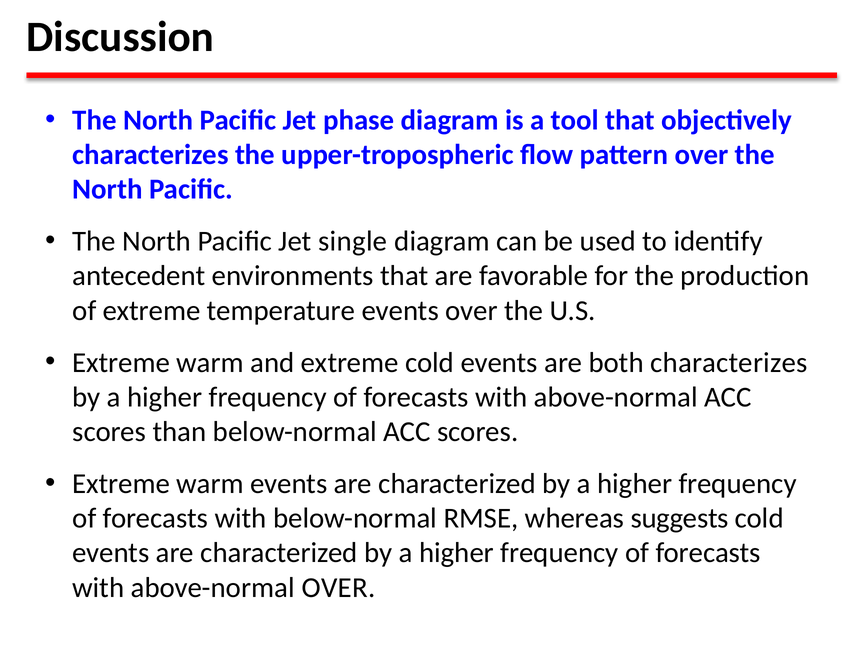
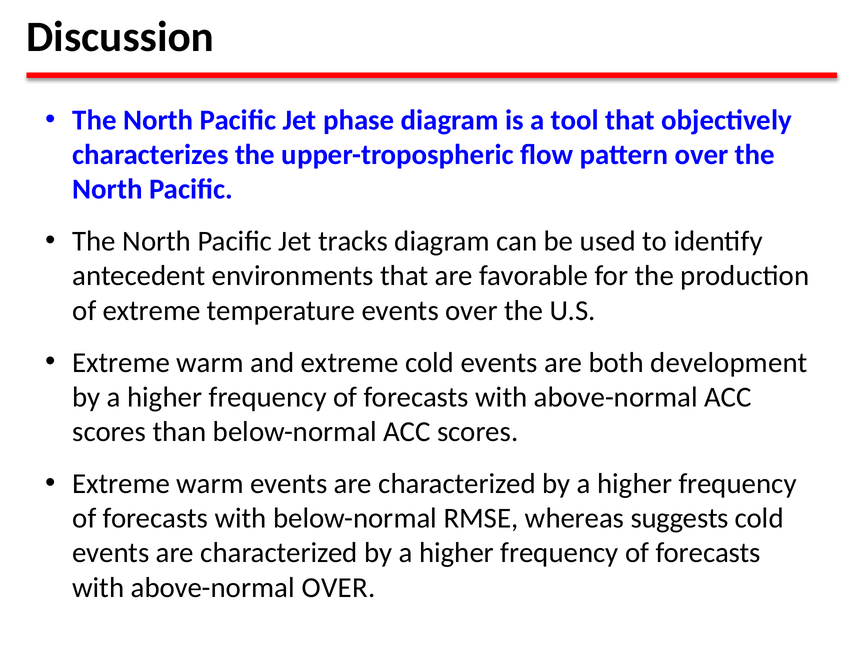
single: single -> tracks (353, 242)
both characterizes: characterizes -> development (729, 363)
